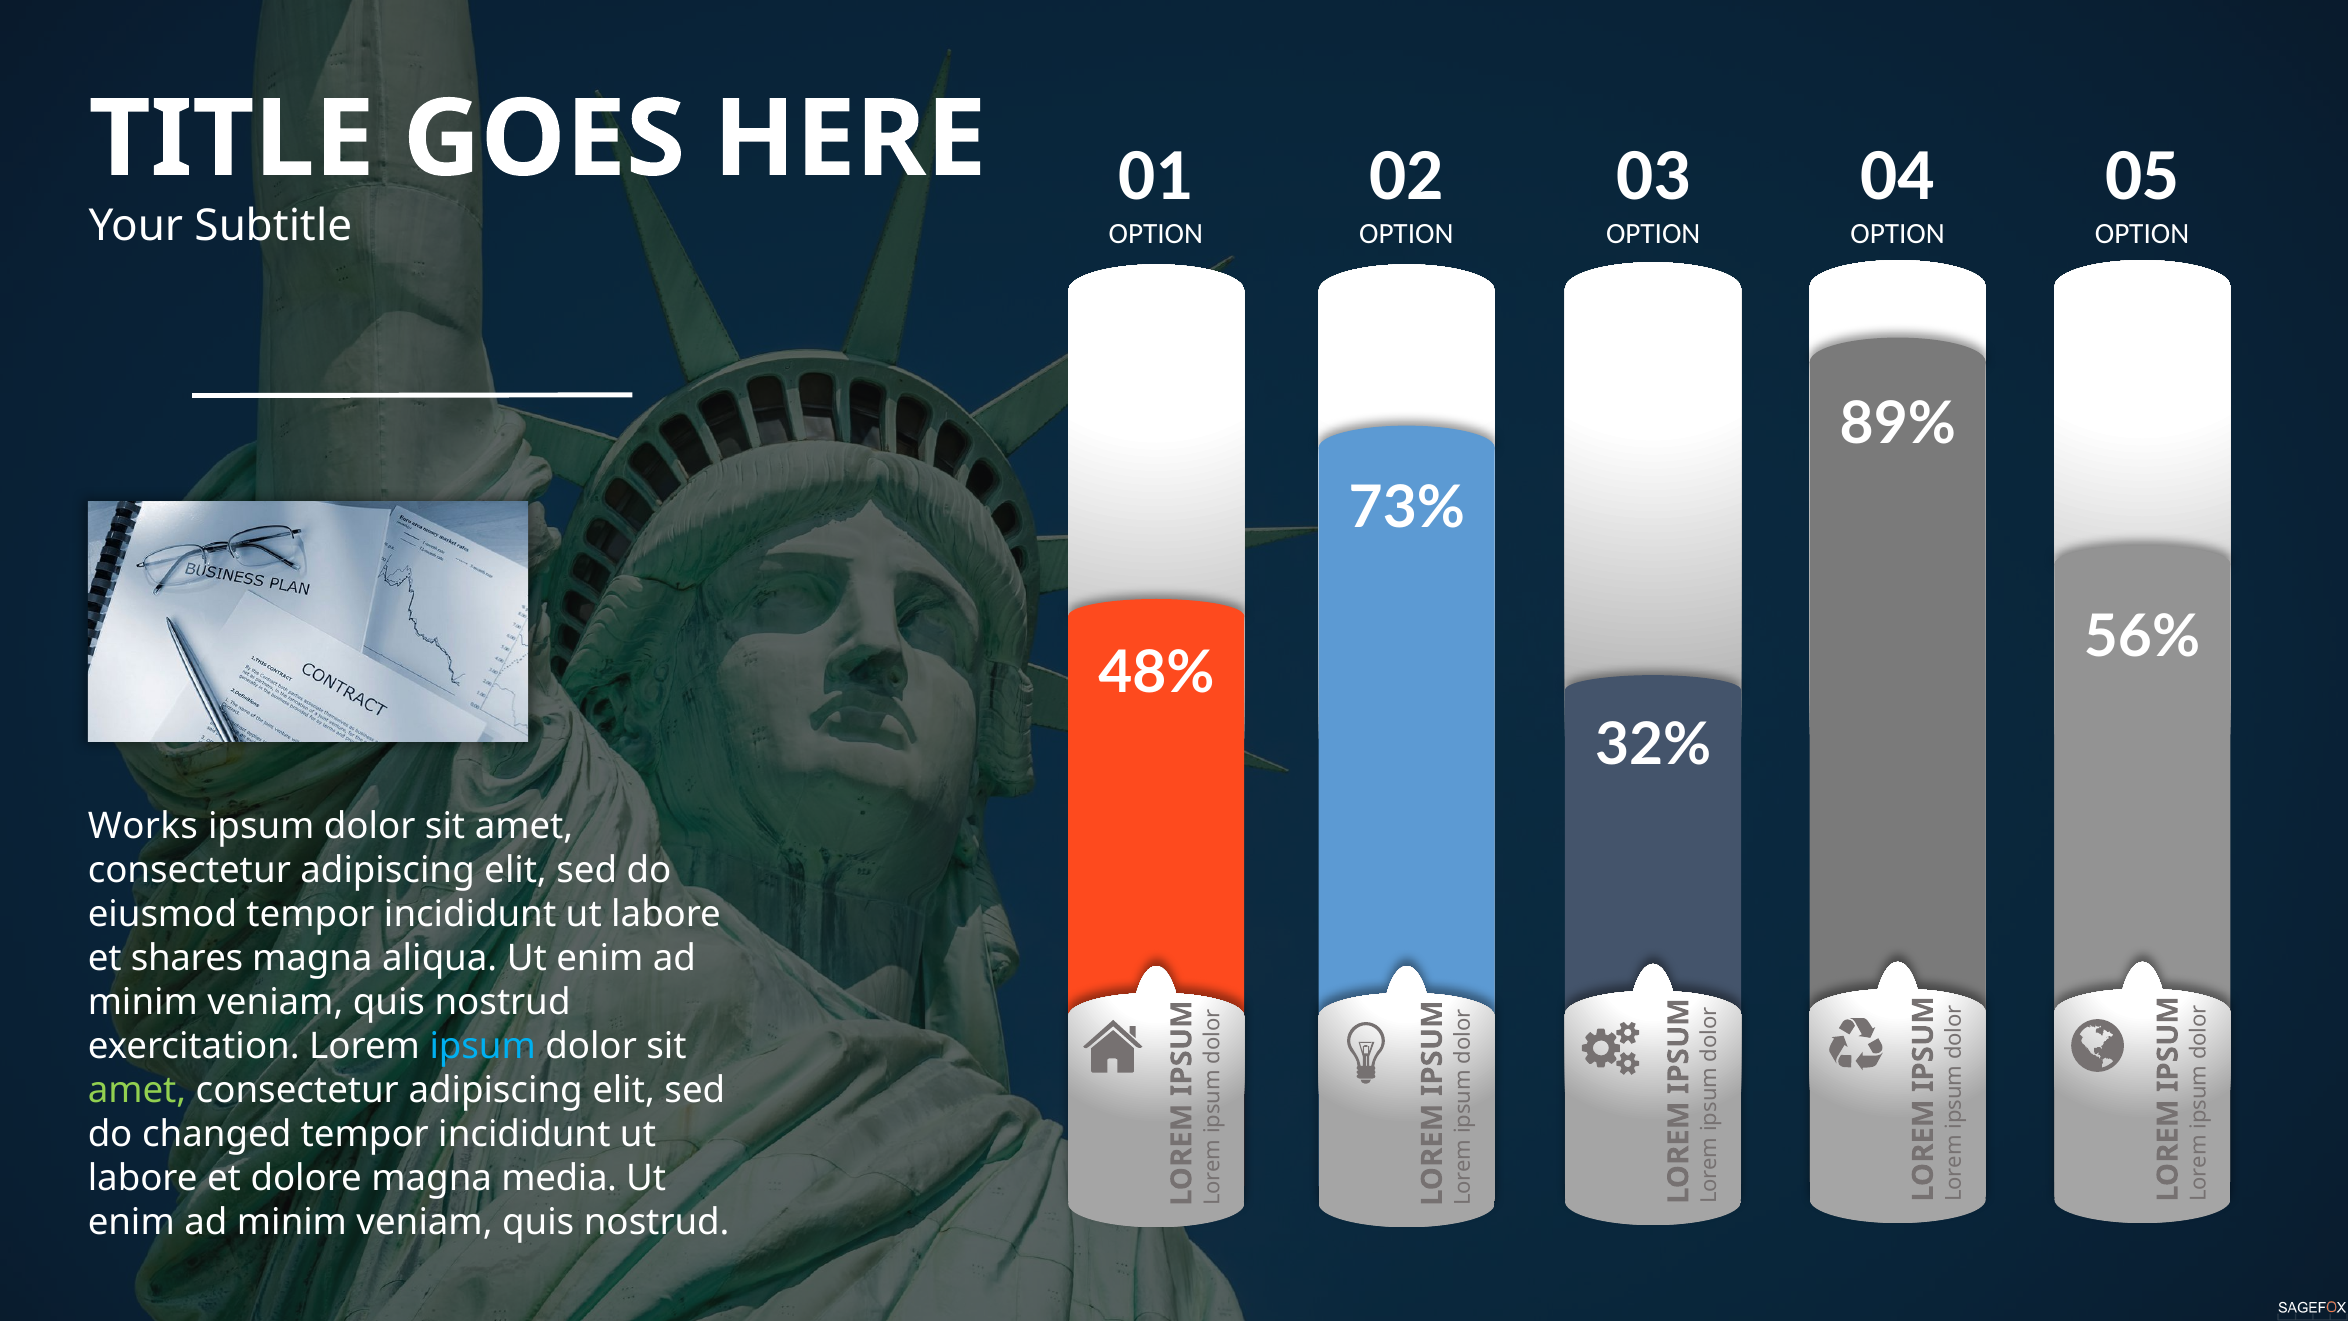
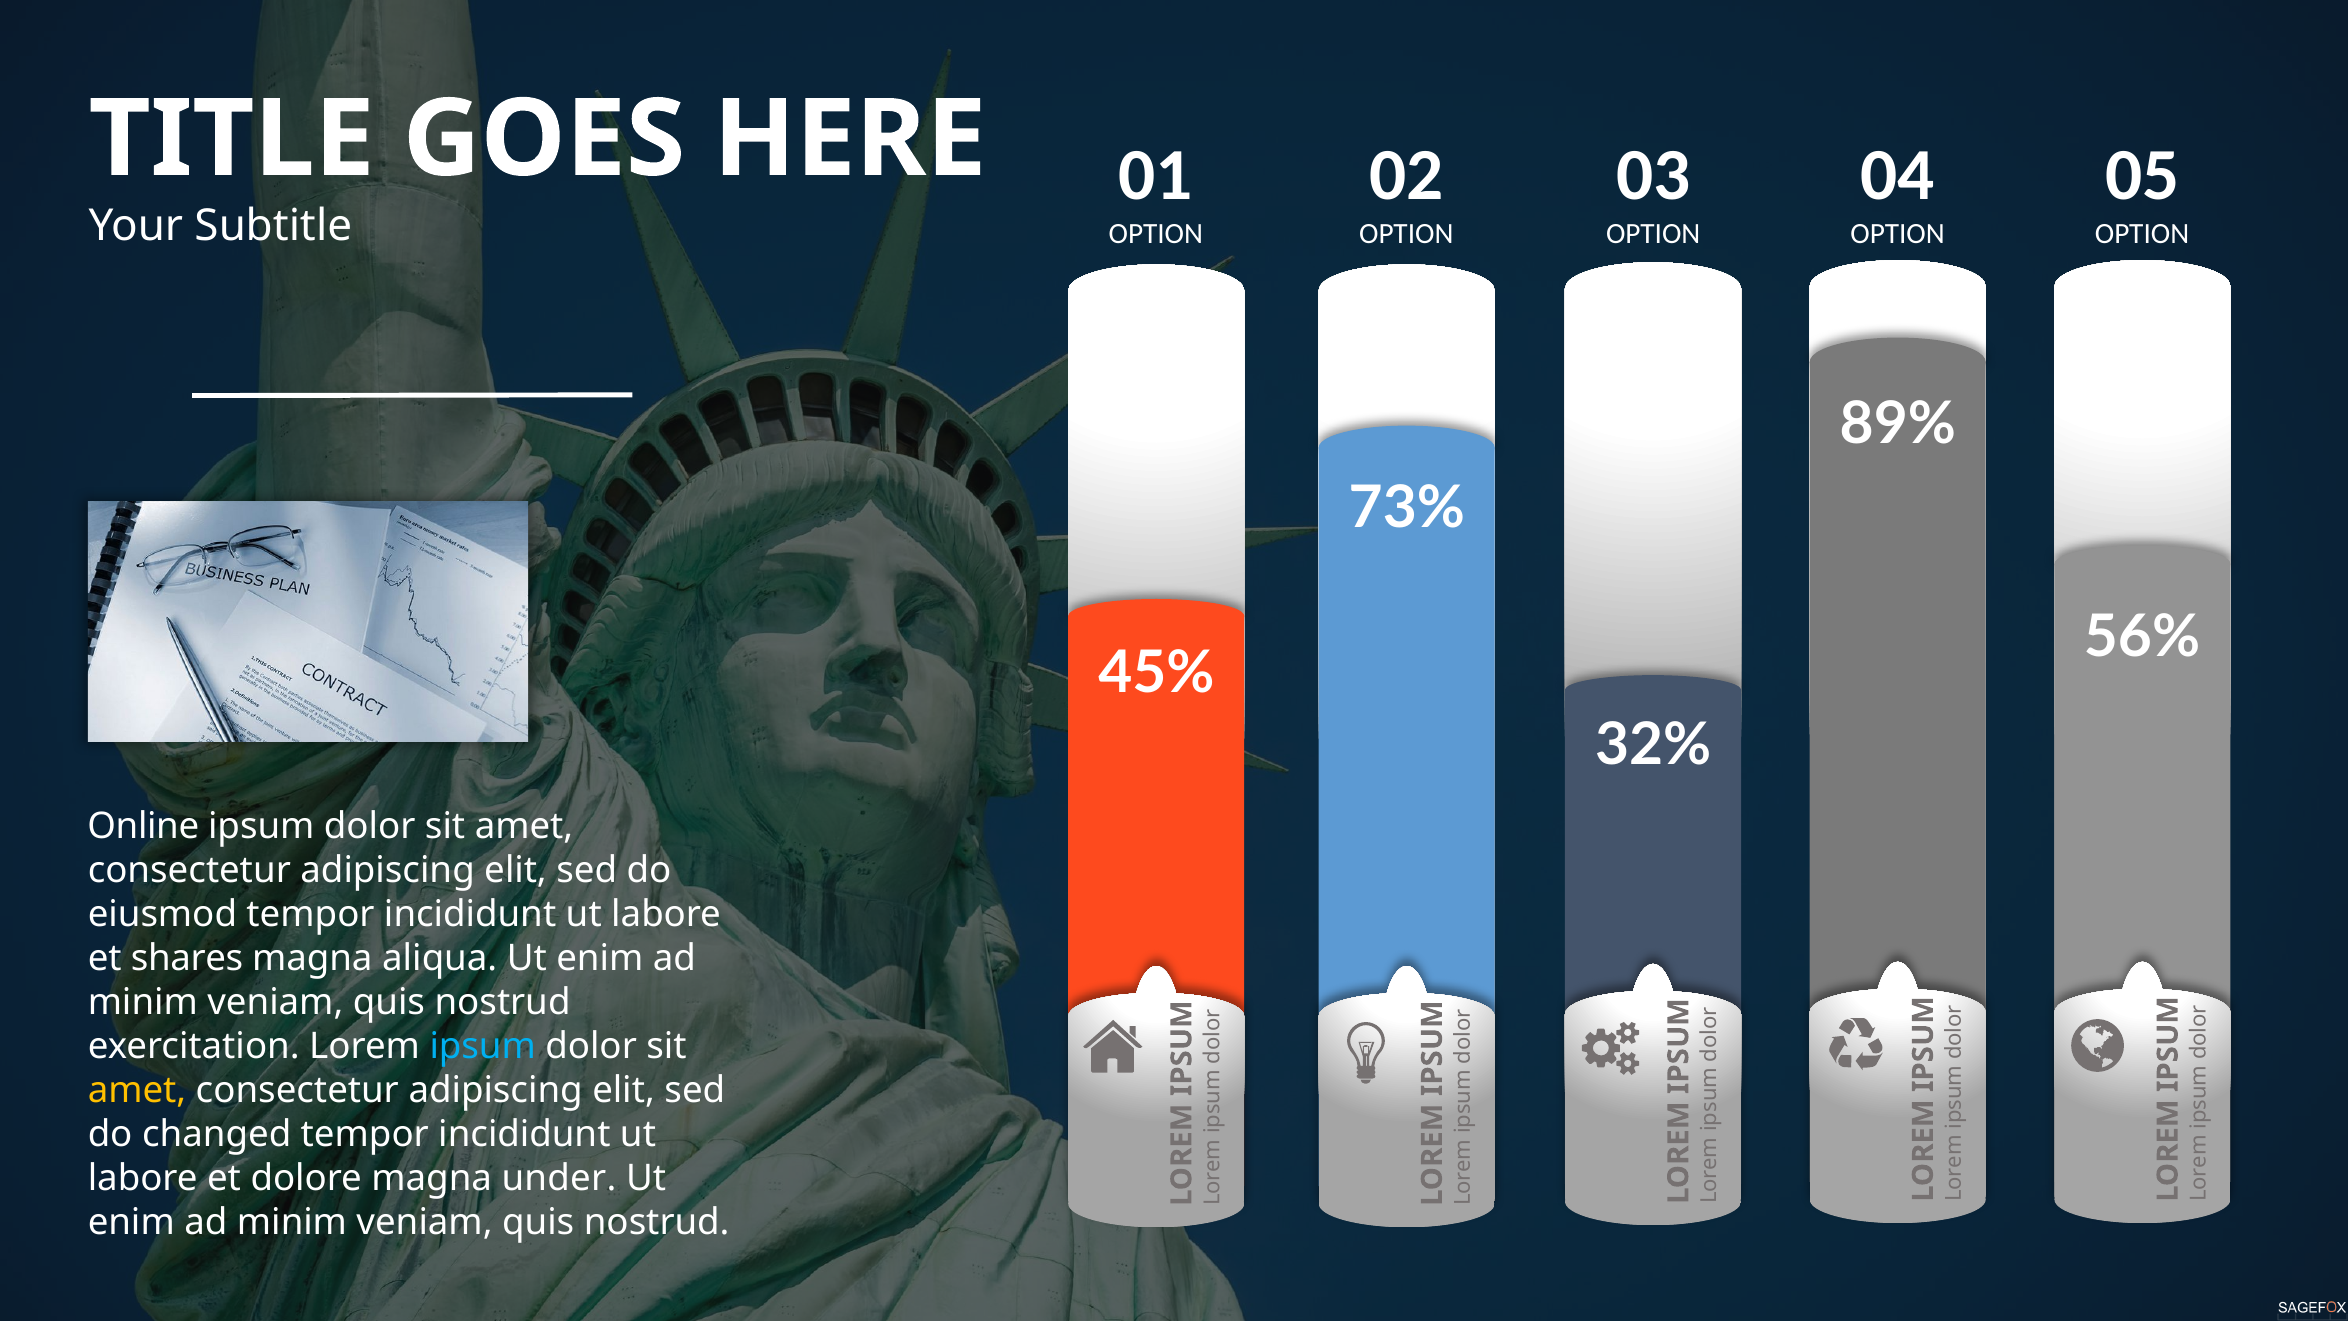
48%: 48% -> 45% (1156, 673)
Works: Works -> Online (143, 826)
amet colour: light green -> yellow (137, 1091)
media: media -> under (559, 1179)
